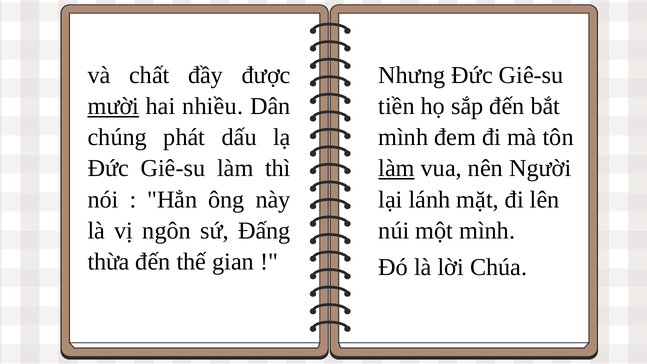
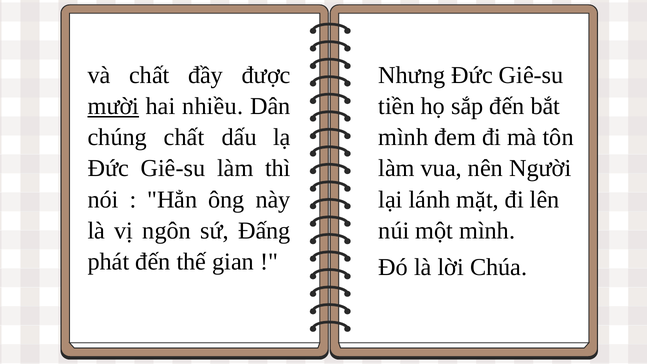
chúng phát: phát -> chất (184, 137)
làm underline: present -> none (397, 168)
thừa: thừa -> phát (109, 262)
